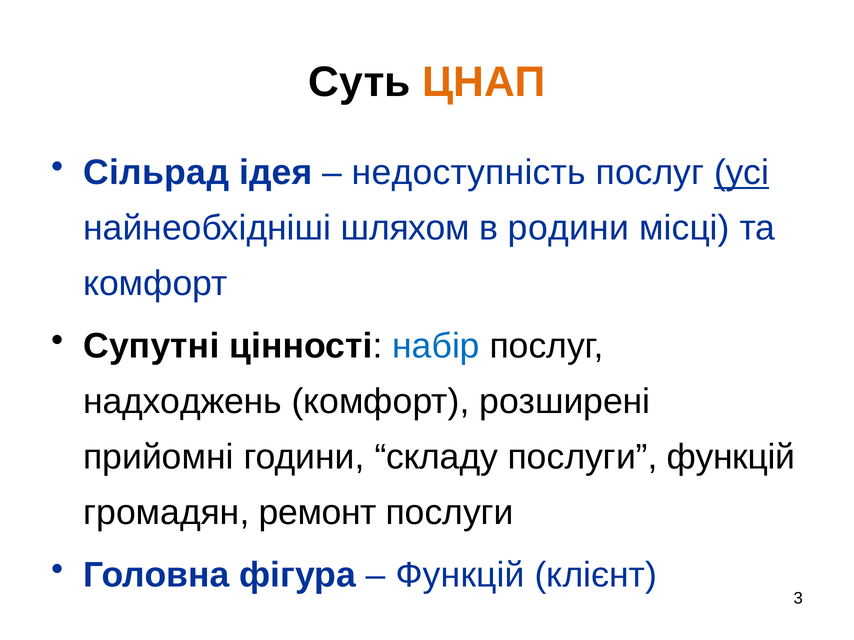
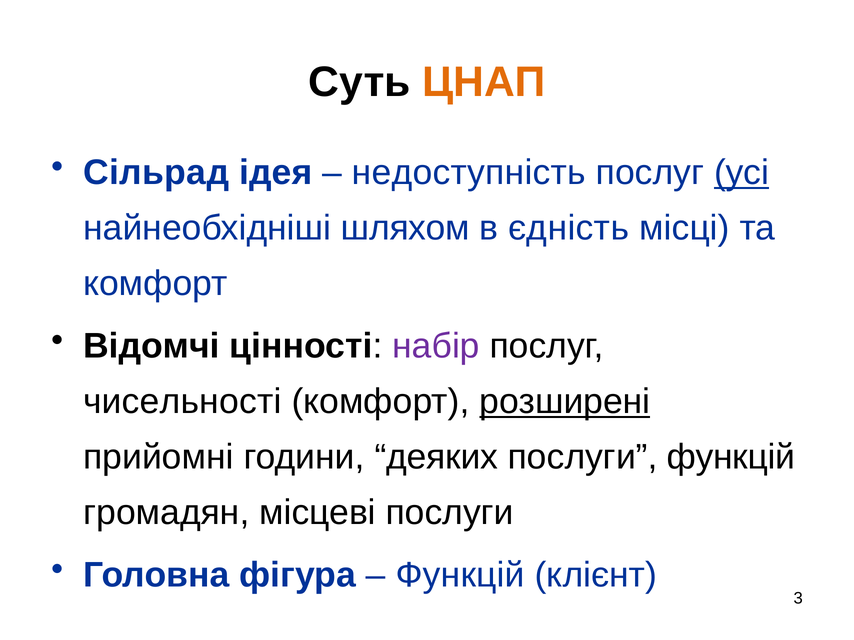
родини: родини -> єдність (569, 228)
Супутні: Супутні -> Відомчі (151, 347)
набір colour: blue -> purple (436, 347)
надходжень: надходжень -> чисельності (182, 402)
розширені underline: none -> present (565, 402)
складу: складу -> деяких (436, 458)
ремонт: ремонт -> місцеві (318, 513)
